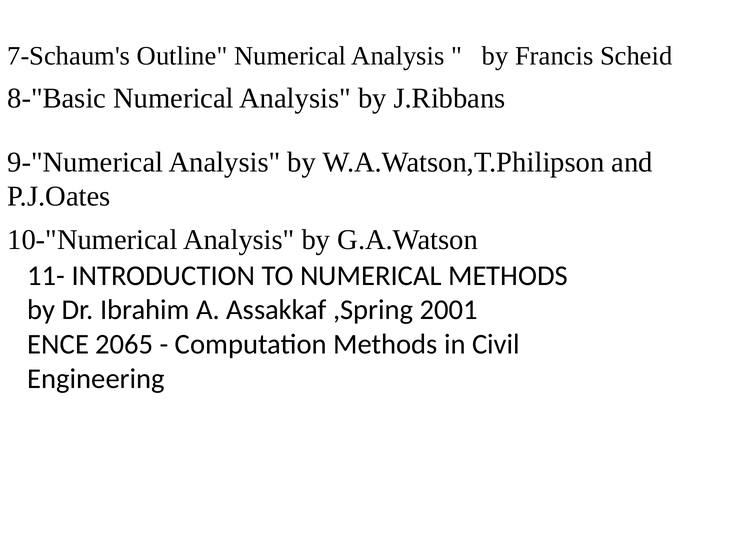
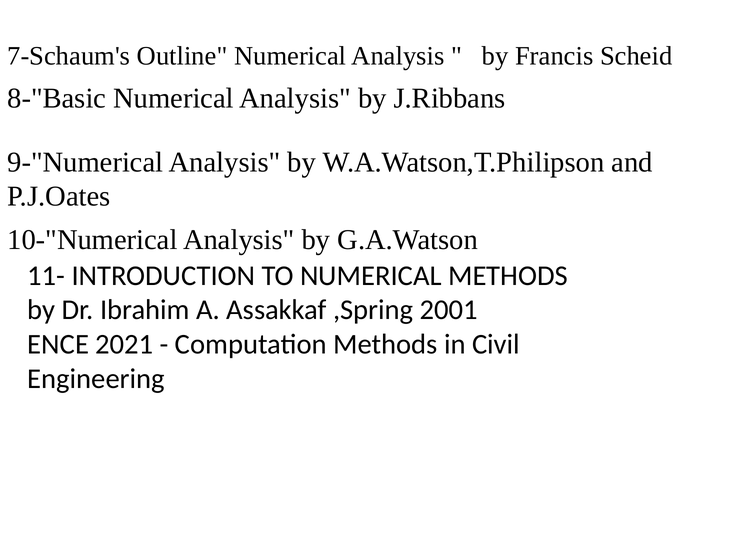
2065: 2065 -> 2021 (124, 344)
